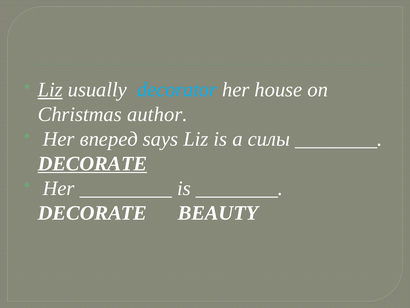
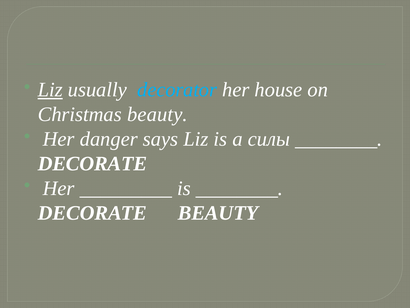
Christmas author: author -> beauty (157, 114)
вперед: вперед -> danger (109, 139)
DECORATE underline: present -> none (92, 163)
